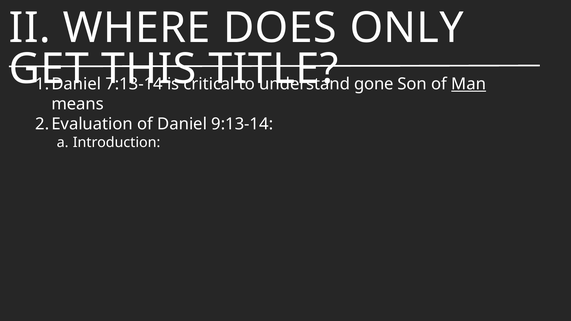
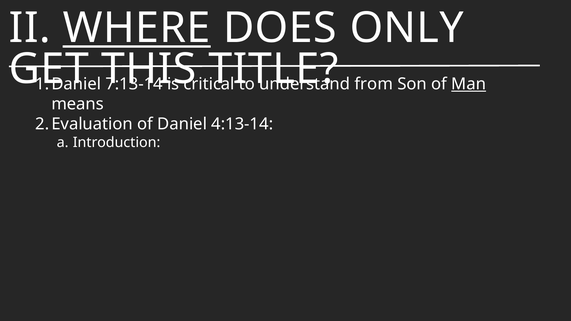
WHERE underline: none -> present (137, 28)
gone: gone -> from (374, 84)
9:13-14: 9:13-14 -> 4:13-14 (242, 124)
